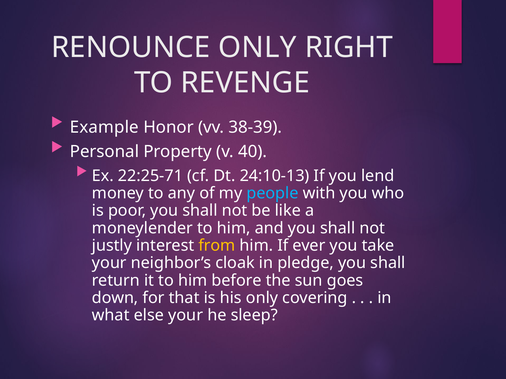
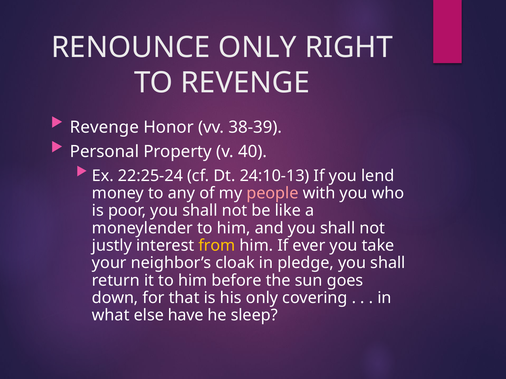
Example: Example -> Revenge (104, 127)
22:25-71: 22:25-71 -> 22:25-24 (150, 176)
people colour: light blue -> pink (272, 193)
else your: your -> have (186, 316)
